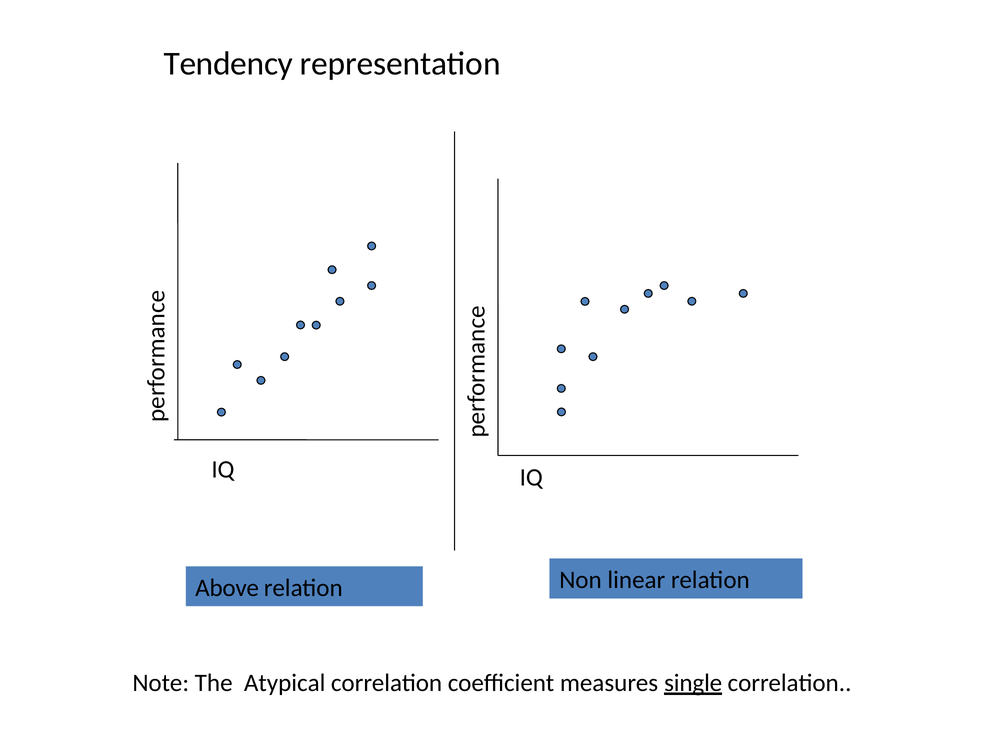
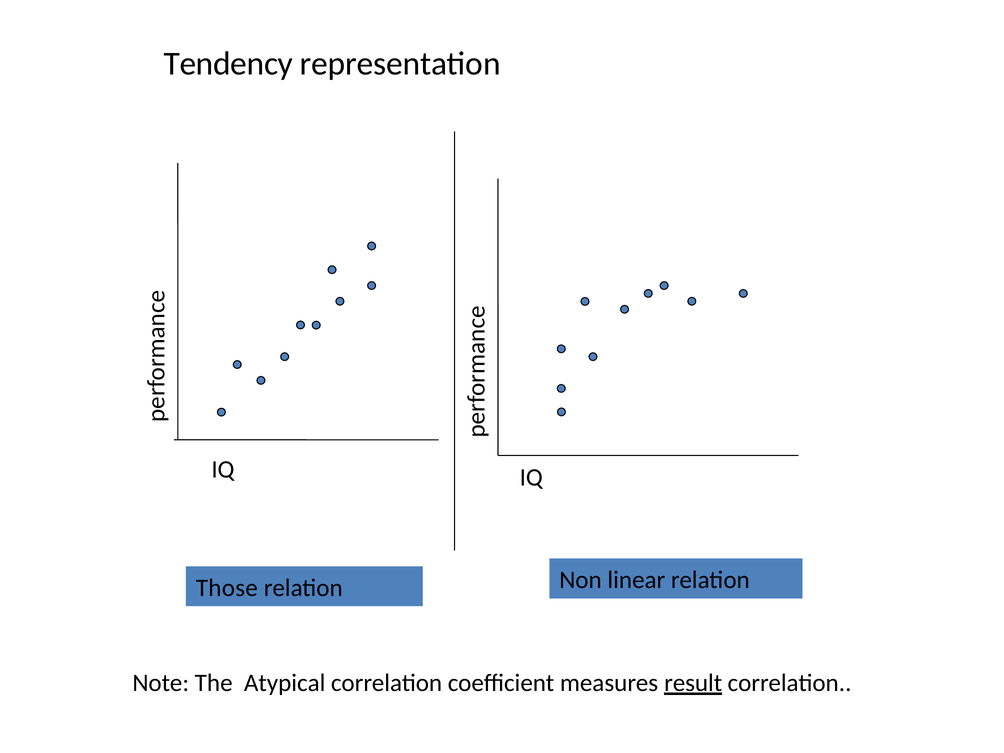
Above: Above -> Those (227, 588)
single: single -> result (693, 683)
